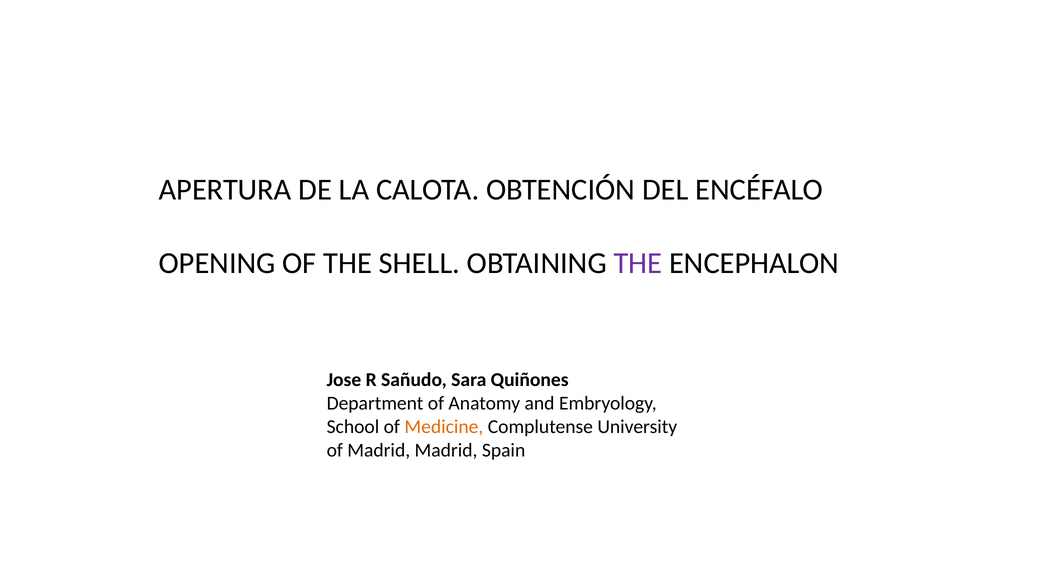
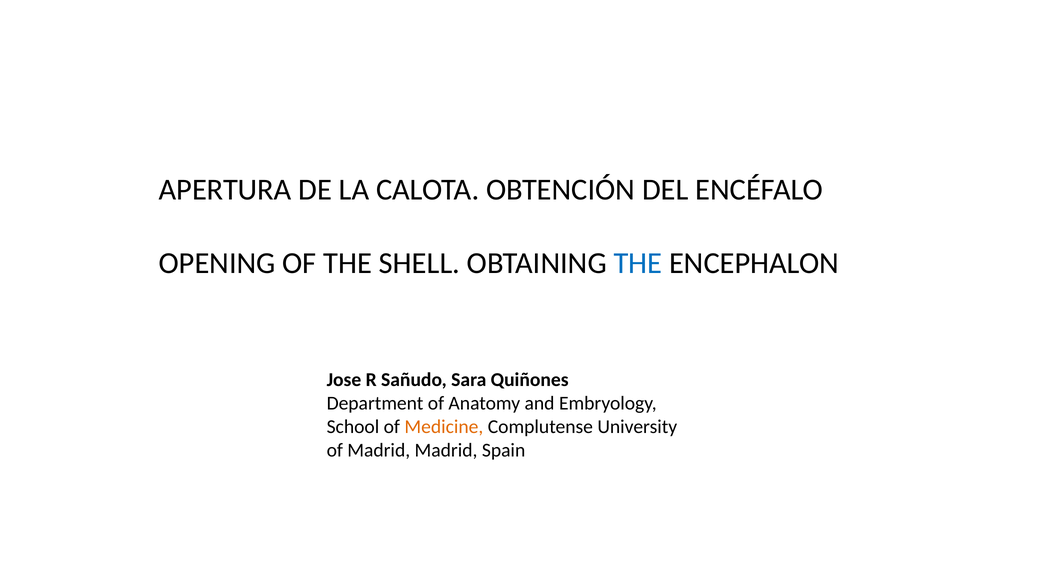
THE colour: purple -> blue (638, 263)
